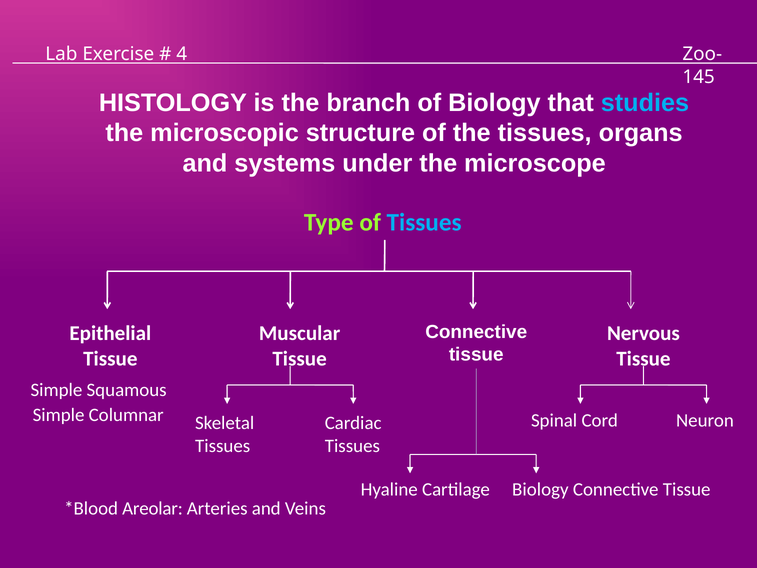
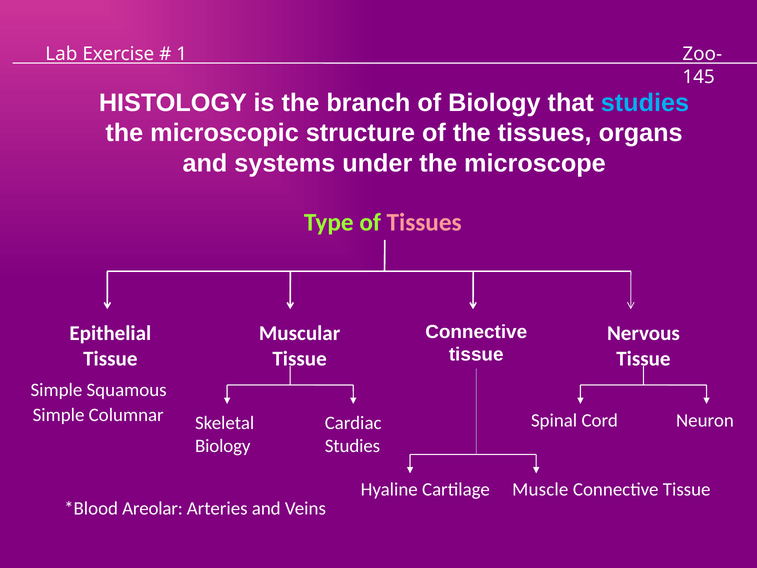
4: 4 -> 1 (182, 54)
Tissues colour: light blue -> pink (424, 222)
Tissues: Tissues -> Biology (223, 446)
Tissues: Tissues -> Studies (352, 446)
Biology: Biology -> Muscle (540, 490)
